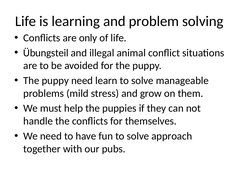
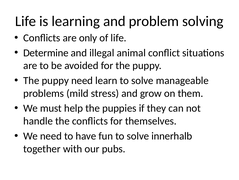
Übungsteil: Übungsteil -> Determine (46, 53)
approach: approach -> innerhalb (172, 135)
